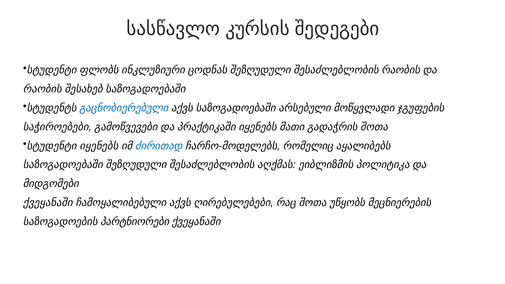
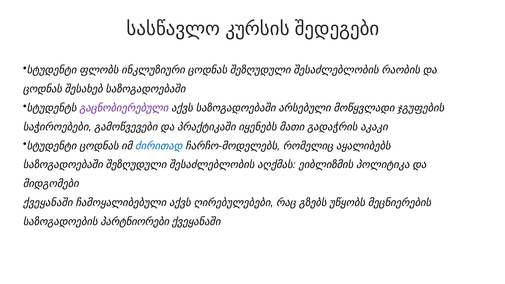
რაობის: რაობის -> ცოდნას (43, 89)
გაცნობიერებული colour: blue -> purple (124, 108)
გადაჭრის შოთა: შოთა -> აკაკი (374, 127)
სტუდენტი იყენებს: იყენებს -> ცოდნას (99, 146)
რაც შოთა: შოთა -> გზებს (313, 203)
